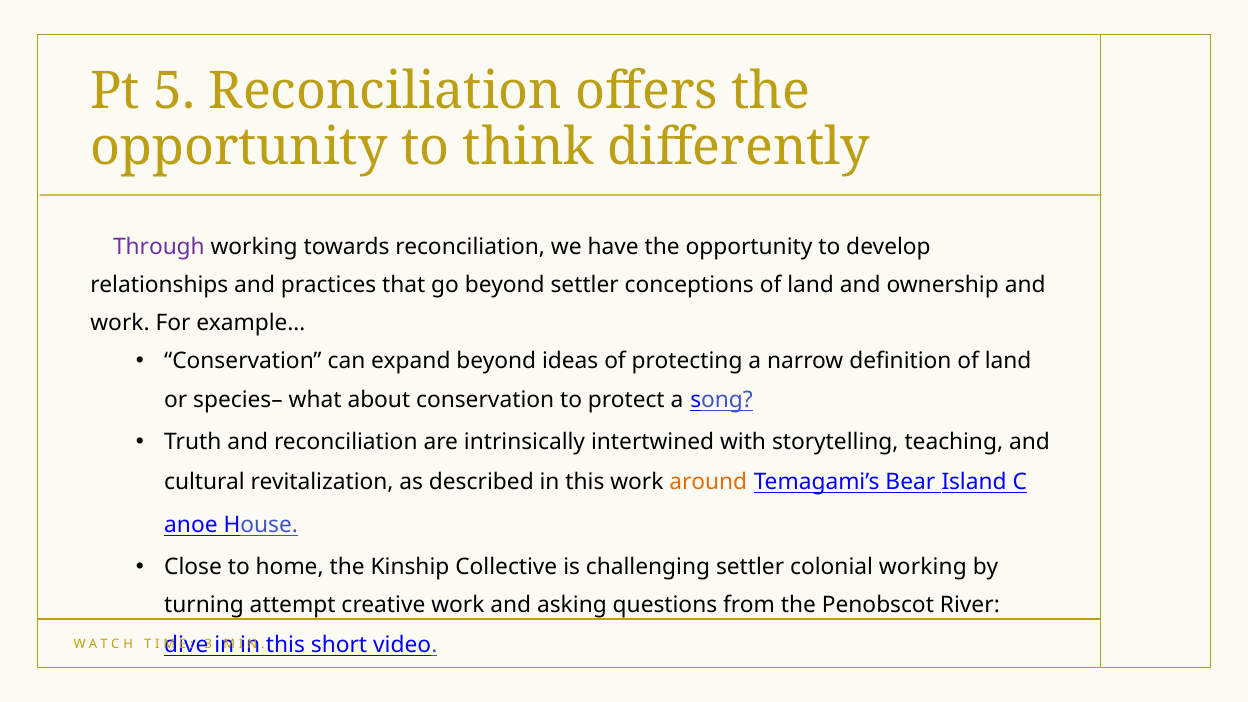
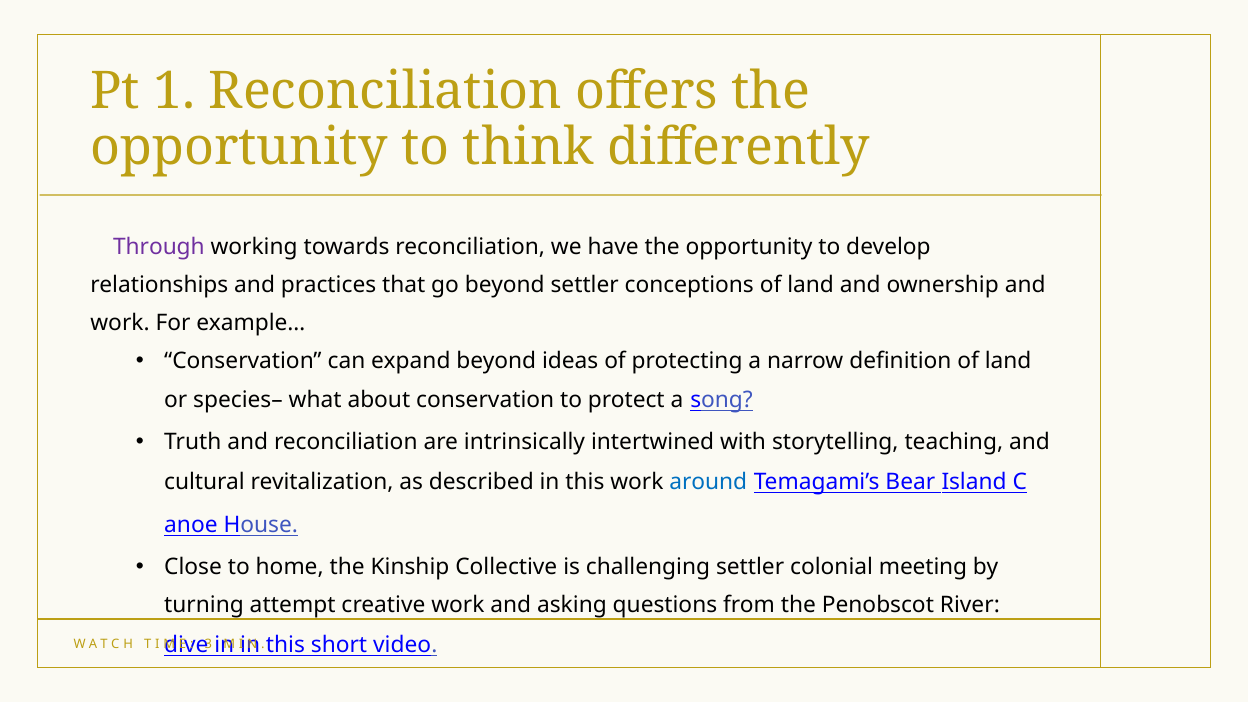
5: 5 -> 1 (175, 91)
around colour: orange -> blue (708, 482)
colonial working: working -> meeting (923, 567)
